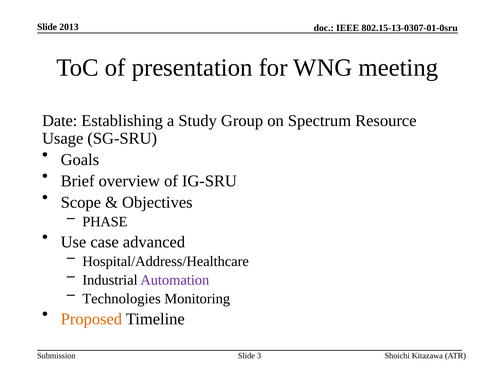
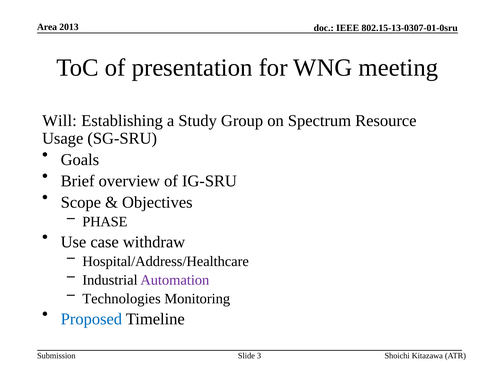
Slide: Slide -> Area (47, 27)
Date: Date -> Will (60, 121)
advanced: advanced -> withdraw (154, 242)
Proposed colour: orange -> blue (91, 319)
